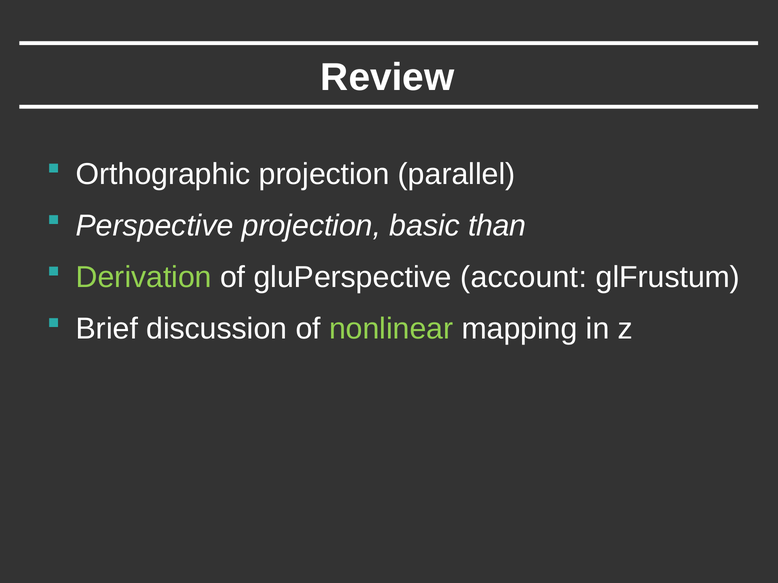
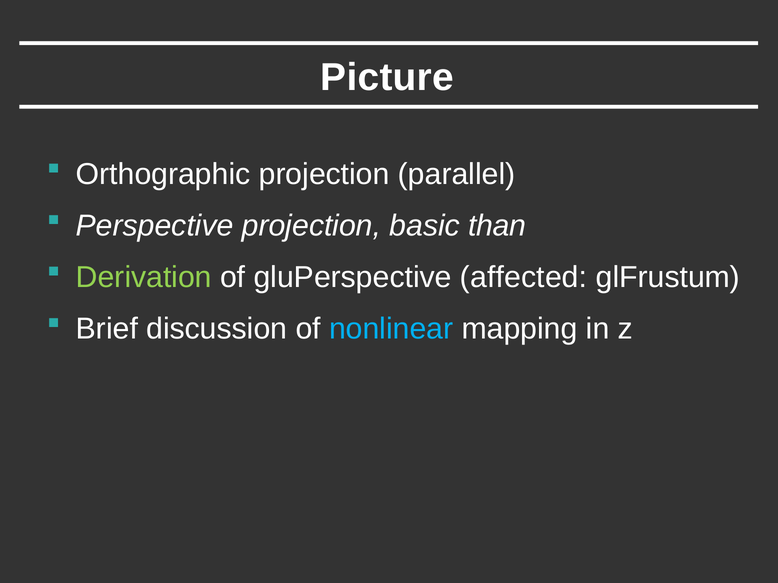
Review: Review -> Picture (387, 77)
account: account -> affected (524, 277)
nonlinear colour: light green -> light blue (391, 329)
